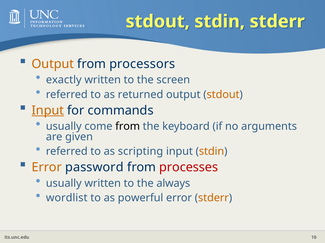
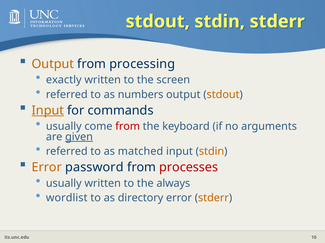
processors: processors -> processing (142, 64)
returned: returned -> numbers (141, 95)
from colour: black -> red (128, 127)
given underline: none -> present (79, 137)
scripting: scripting -> matched (140, 152)
powerful: powerful -> directory (141, 199)
